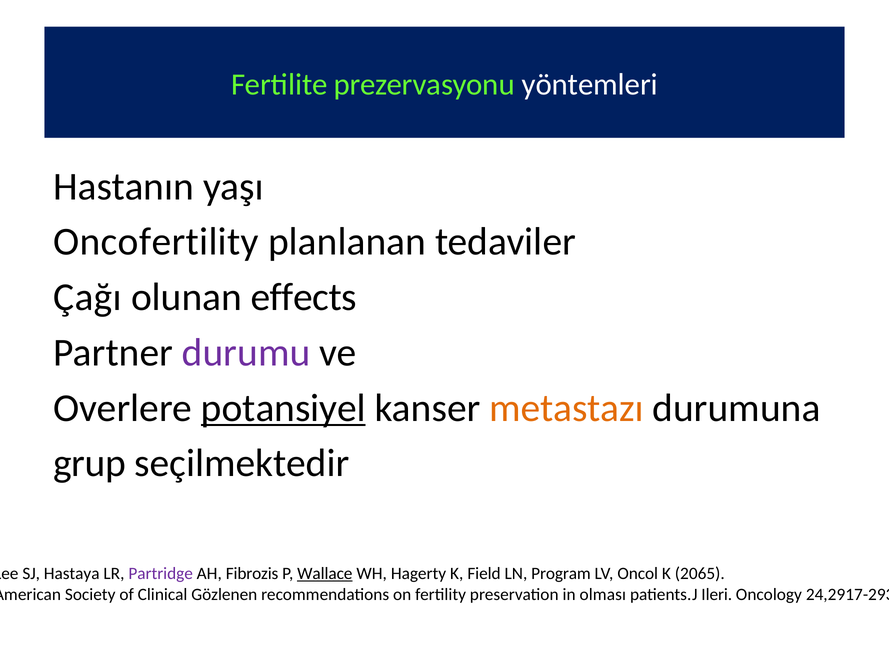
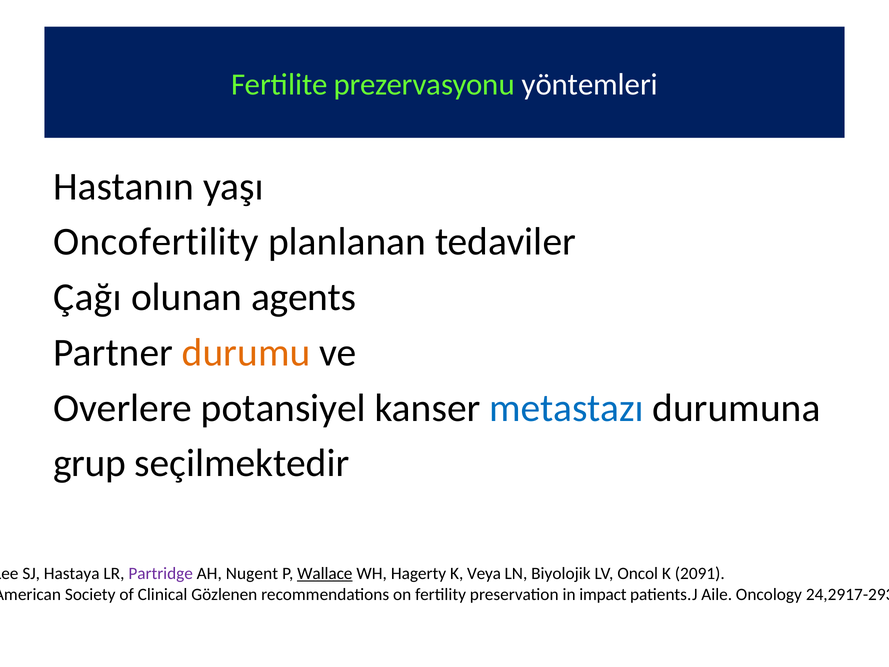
effects: effects -> agents (304, 297)
durumu colour: purple -> orange (246, 352)
potansiyel underline: present -> none (283, 408)
metastazı colour: orange -> blue (567, 408)
Fibrozis: Fibrozis -> Nugent (252, 573)
Field: Field -> Veya (484, 573)
Program: Program -> Biyolojik (561, 573)
2065: 2065 -> 2091 (700, 573)
olması: olması -> impact (603, 594)
Ileri: Ileri -> Aile (717, 594)
